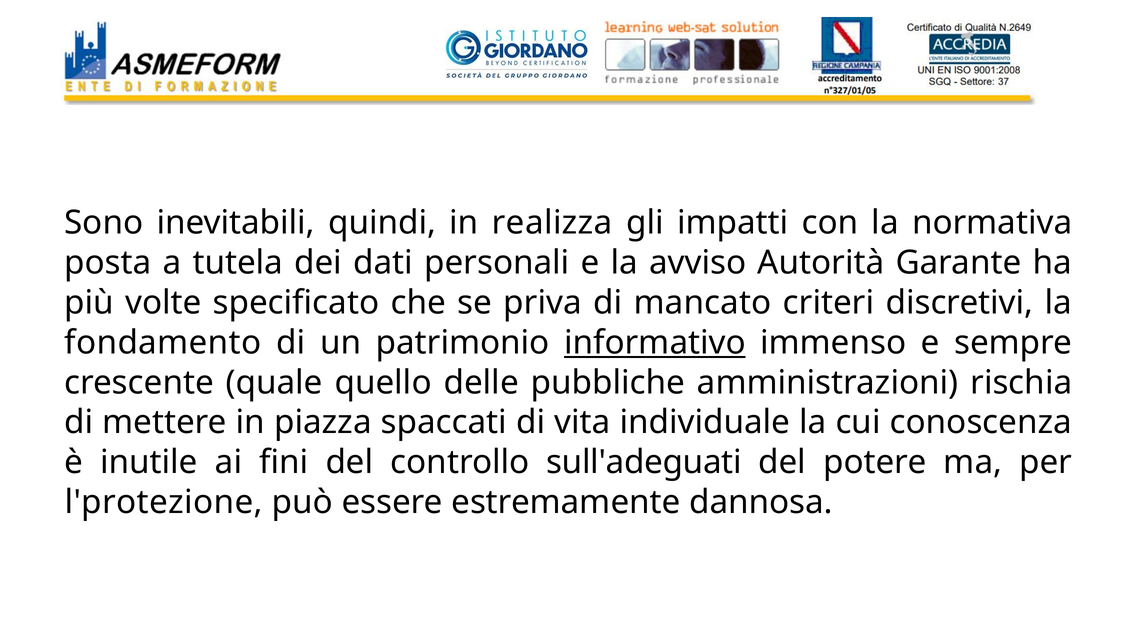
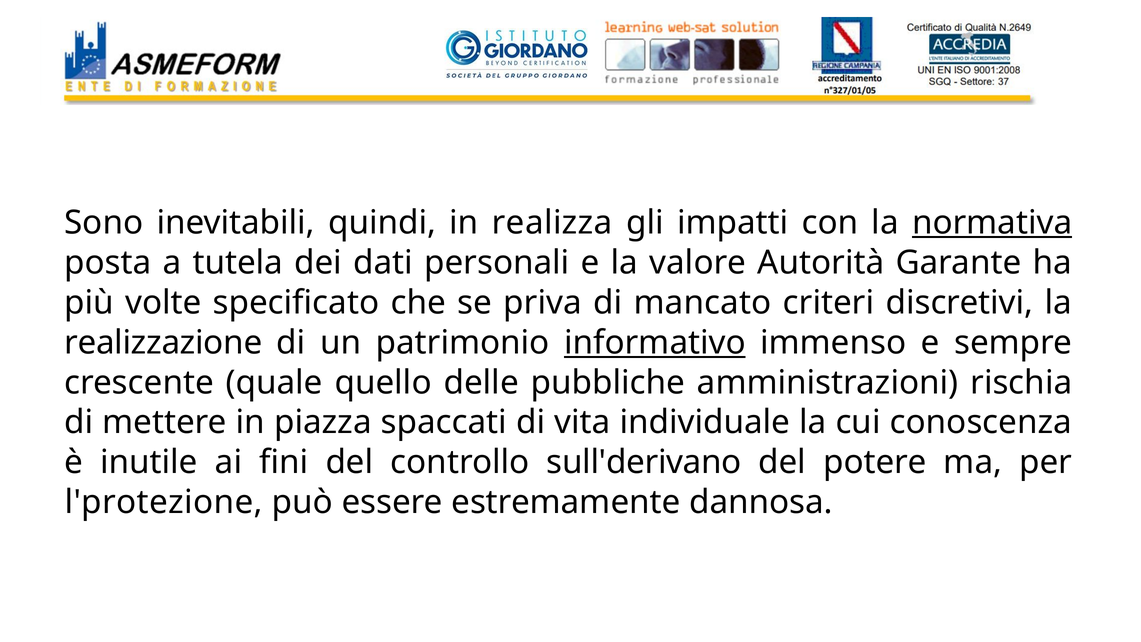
normativa underline: none -> present (992, 223)
avviso: avviso -> valore (698, 263)
fondamento: fondamento -> realizzazione (163, 342)
sull'adeguati: sull'adeguati -> sull'derivano (644, 462)
